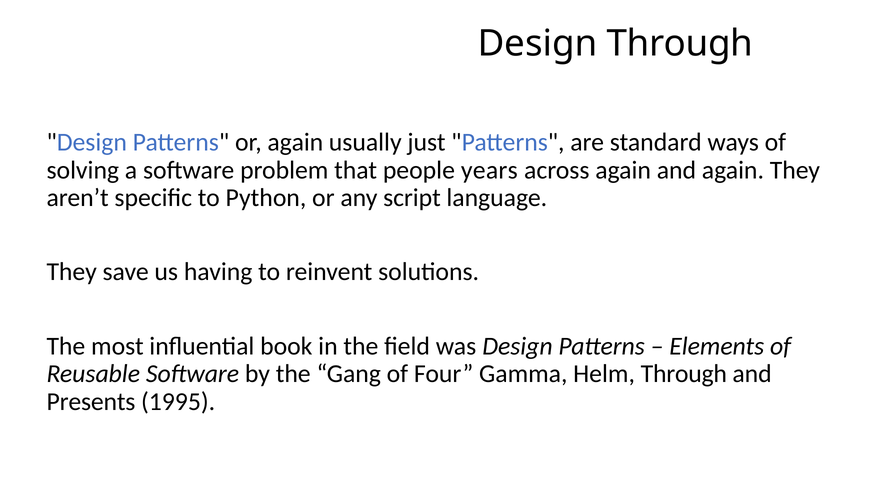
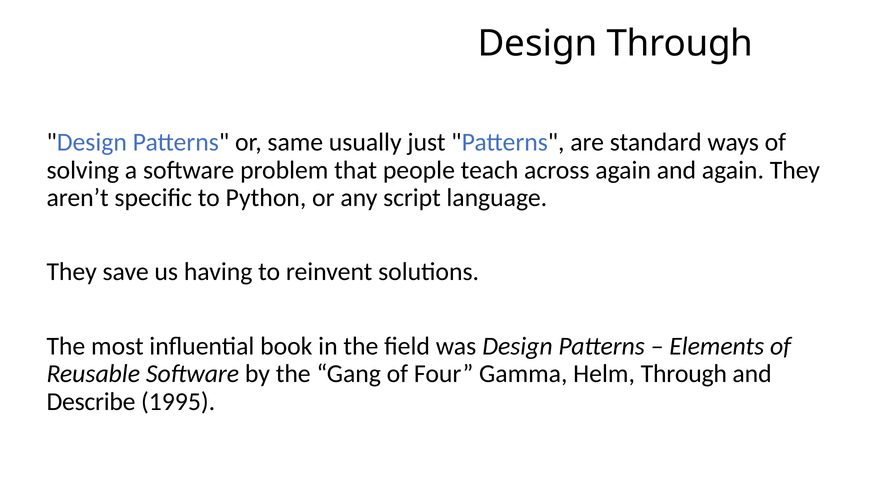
or again: again -> same (295, 142)
years: years -> teach (490, 170)
Presents: Presents -> Describe (91, 401)
